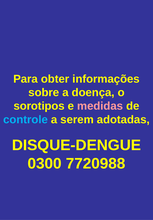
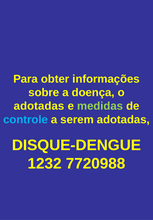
sorotipos: sorotipos -> adotadas (39, 106)
medidas colour: pink -> light green (100, 106)
0300: 0300 -> 1232 (45, 164)
